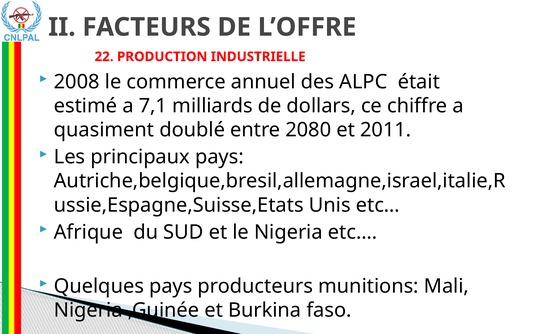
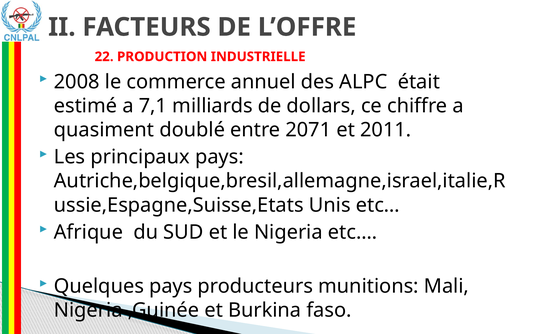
2080: 2080 -> 2071 (308, 130)
